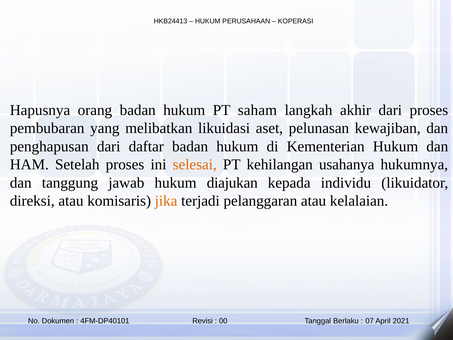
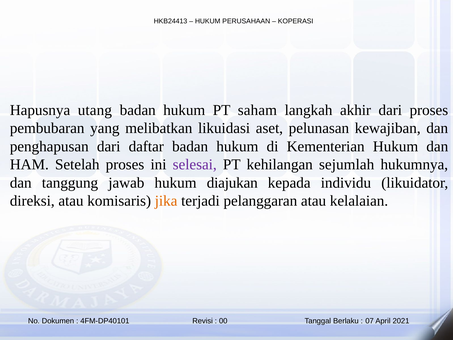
orang: orang -> utang (95, 110)
selesai colour: orange -> purple (195, 164)
usahanya: usahanya -> sejumlah (347, 164)
